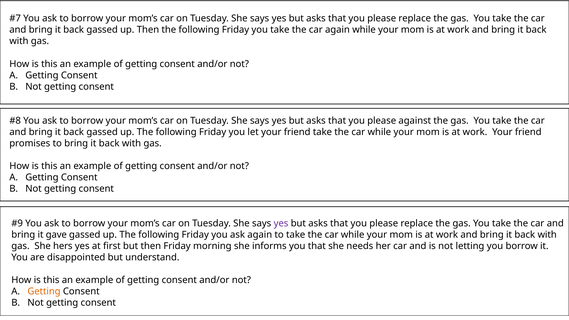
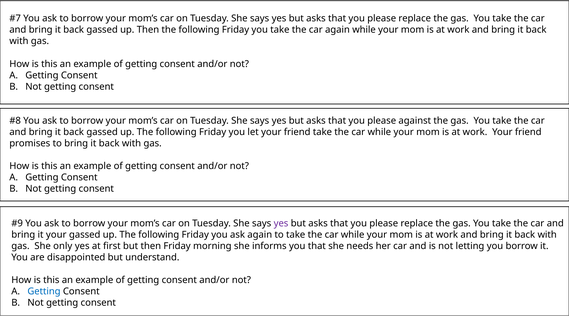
it gave: gave -> your (56, 235)
hers: hers -> only (63, 246)
Getting colour: orange -> blue (44, 292)
